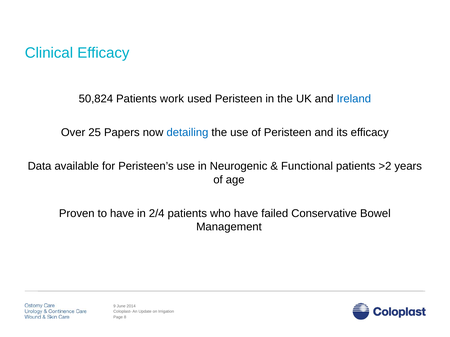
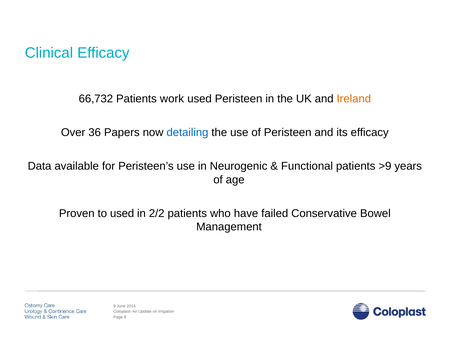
50,824: 50,824 -> 66,732 (96, 99)
Ireland colour: blue -> orange (354, 99)
25: 25 -> 36 (95, 133)
>2: >2 -> >9 (385, 166)
to have: have -> used (122, 214)
2/4: 2/4 -> 2/2 (157, 214)
